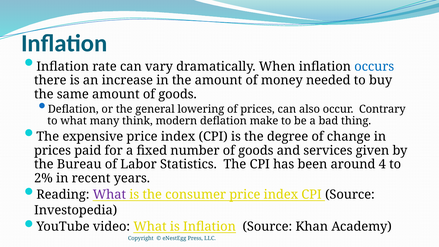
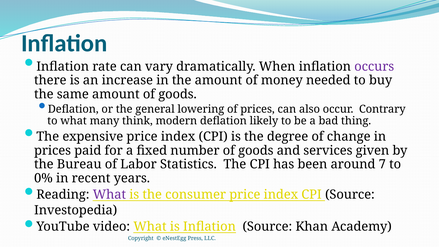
occurs colour: blue -> purple (374, 67)
make: make -> likely (264, 121)
4: 4 -> 7 (382, 164)
2%: 2% -> 0% (43, 178)
